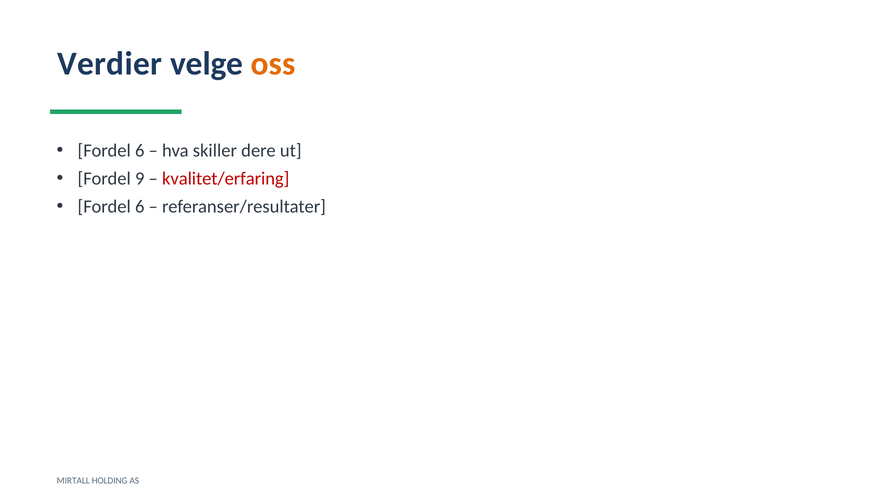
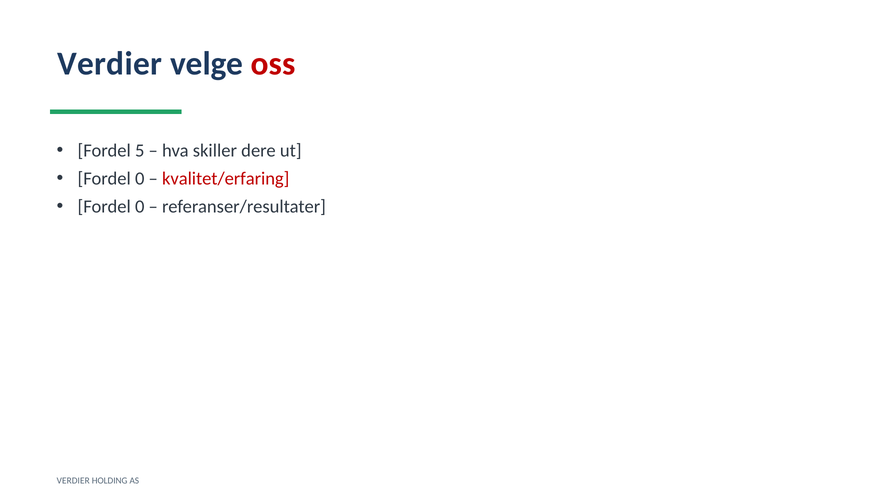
oss colour: orange -> red (273, 64)
6: 6 -> 5 (140, 151)
9: 9 -> 0 (140, 179)
6: 6 -> 0 (140, 207)
MIRTALL: MIRTALL -> VERDIER (73, 481)
